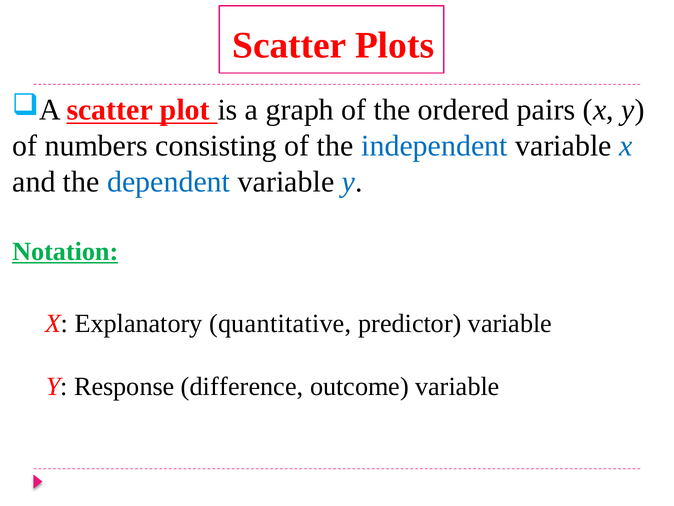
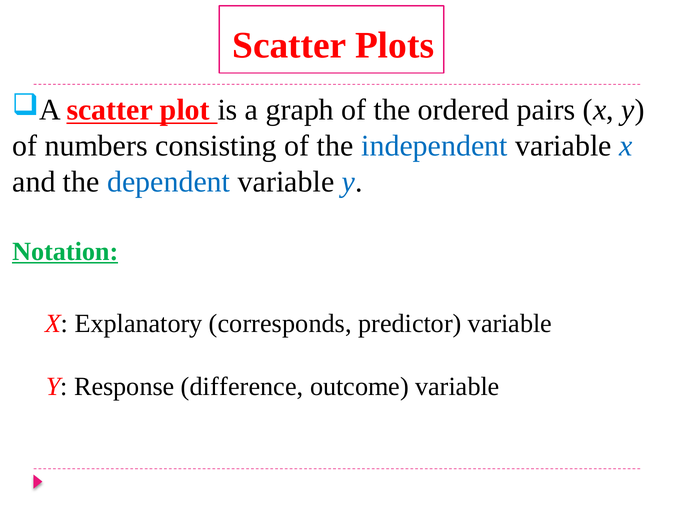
quantitative: quantitative -> corresponds (280, 323)
